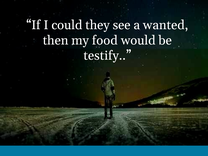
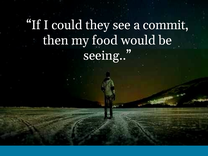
wanted: wanted -> commit (166, 25)
testify: testify -> seeing (107, 56)
